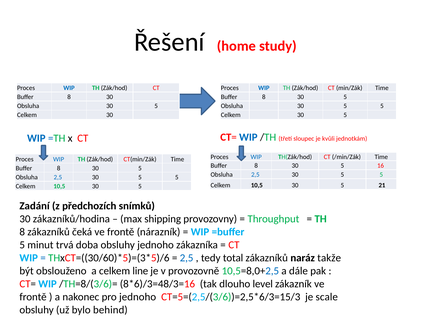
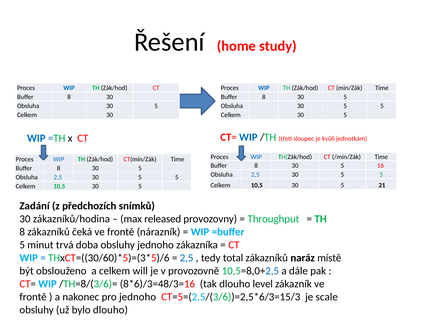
shipping: shipping -> released (163, 219)
takže: takže -> místě (329, 258)
line: line -> will (140, 271)
bylo behind: behind -> dlouho (110, 310)
